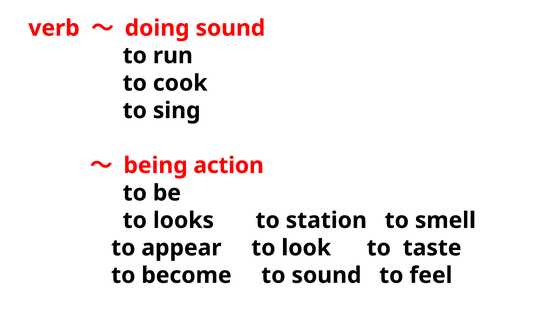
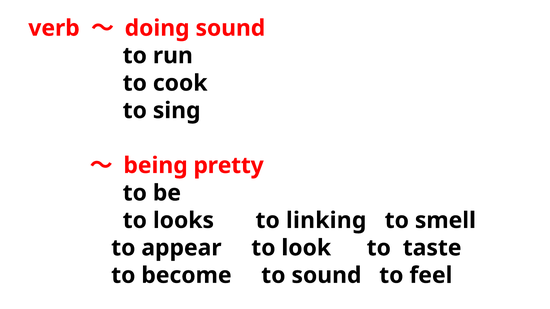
action: action -> pretty (229, 166)
station: station -> linking (326, 221)
